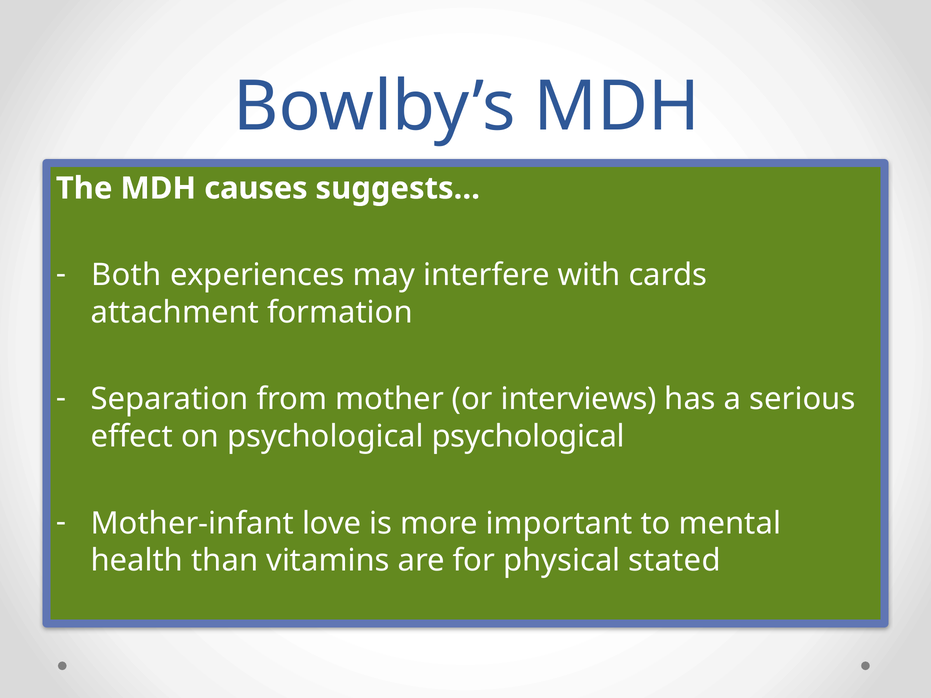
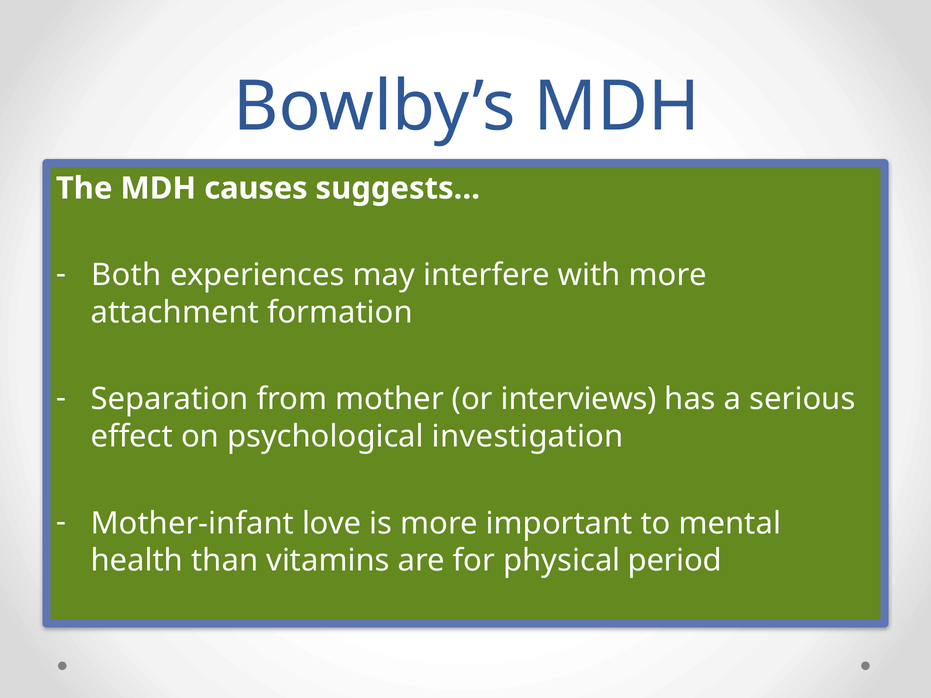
with cards: cards -> more (668, 275)
psychological psychological: psychological -> investigation (528, 437)
stated: stated -> period (675, 561)
